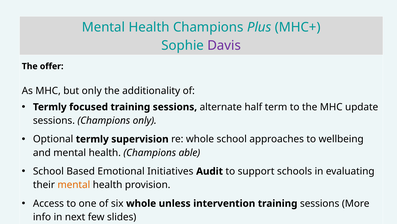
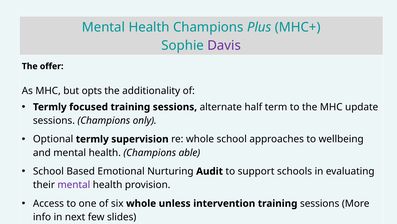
but only: only -> opts (92, 91)
Initiatives: Initiatives -> Nurturing (170, 171)
mental colour: orange -> purple (74, 184)
